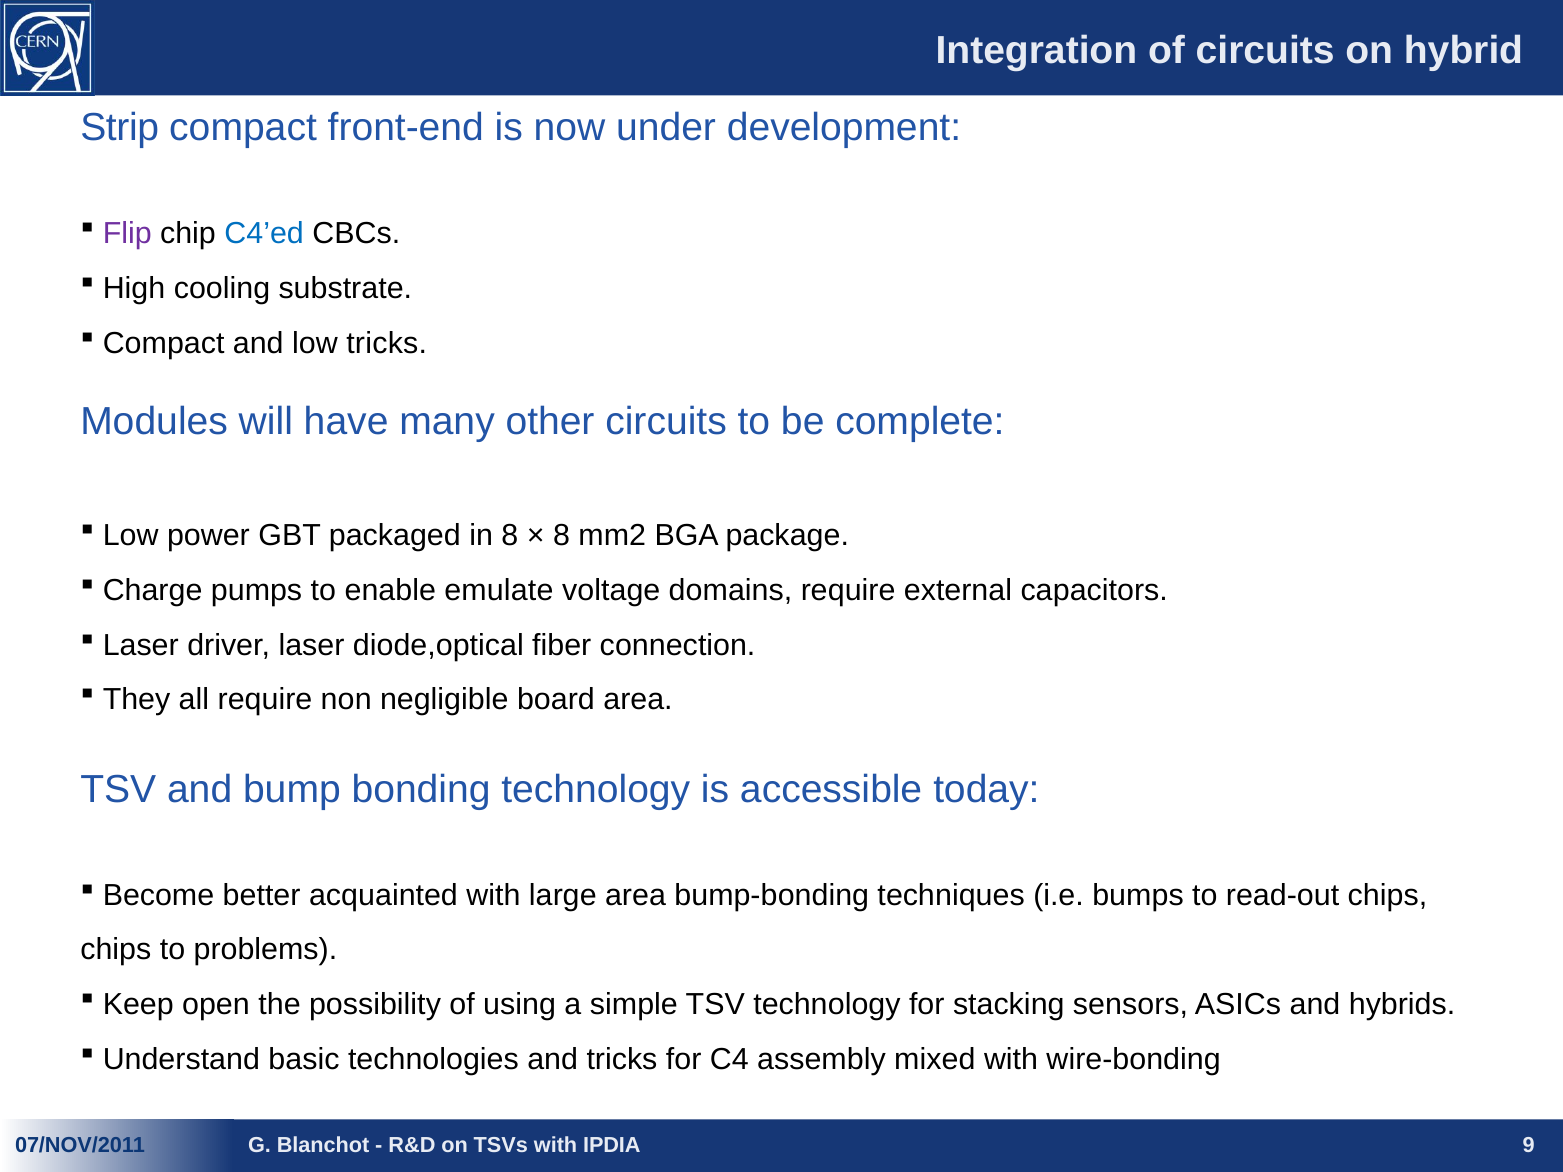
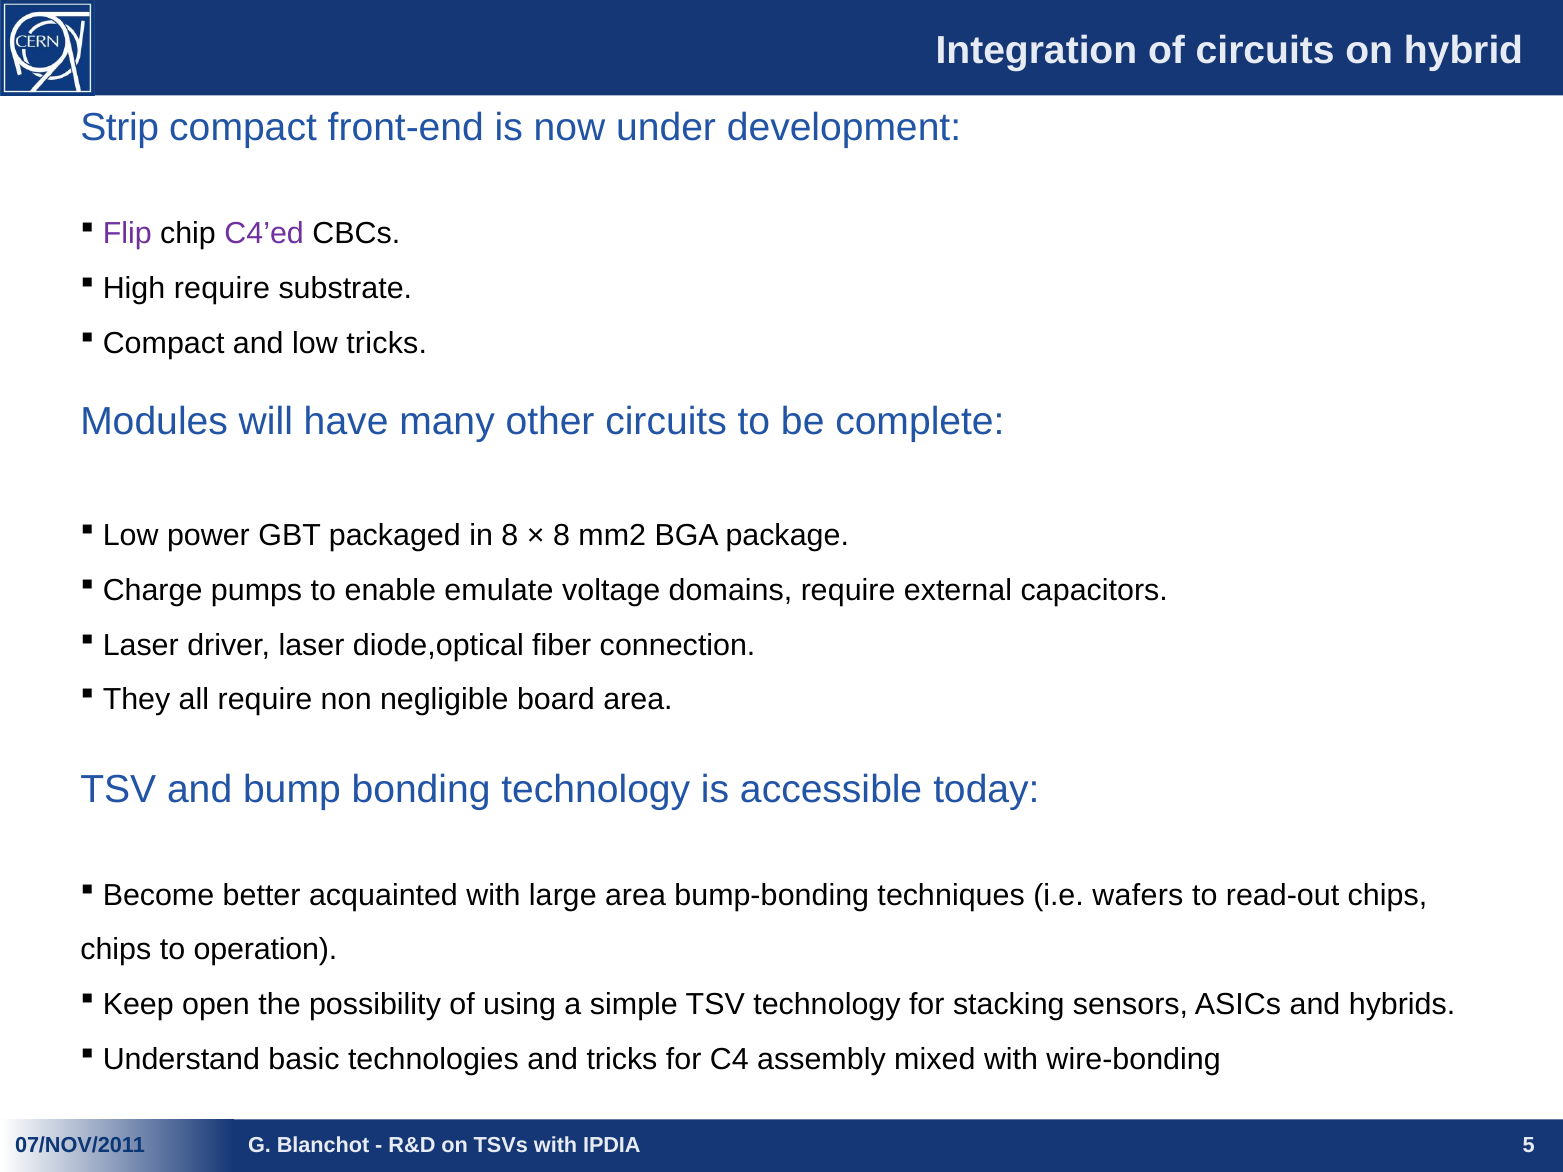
C4’ed colour: blue -> purple (264, 234)
High cooling: cooling -> require (222, 288)
bumps: bumps -> wafers (1138, 895)
problems: problems -> operation (265, 950)
9: 9 -> 5 (1529, 1146)
